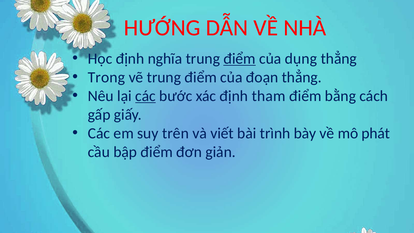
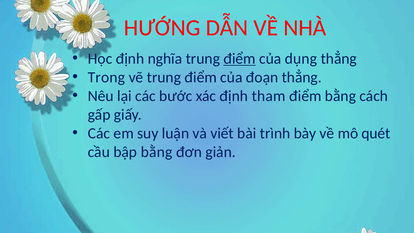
các underline: present -> none (146, 96)
trên: trên -> luận (176, 133)
phát: phát -> quét (376, 133)
bập điểm: điểm -> bằng (157, 152)
